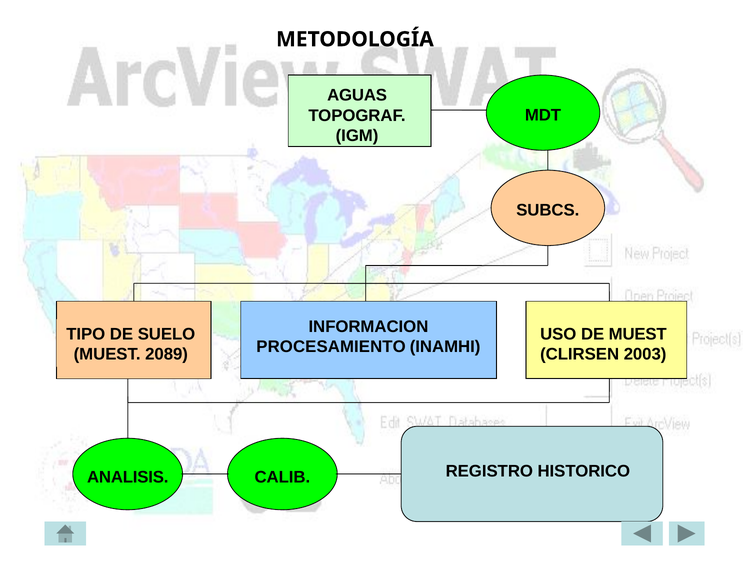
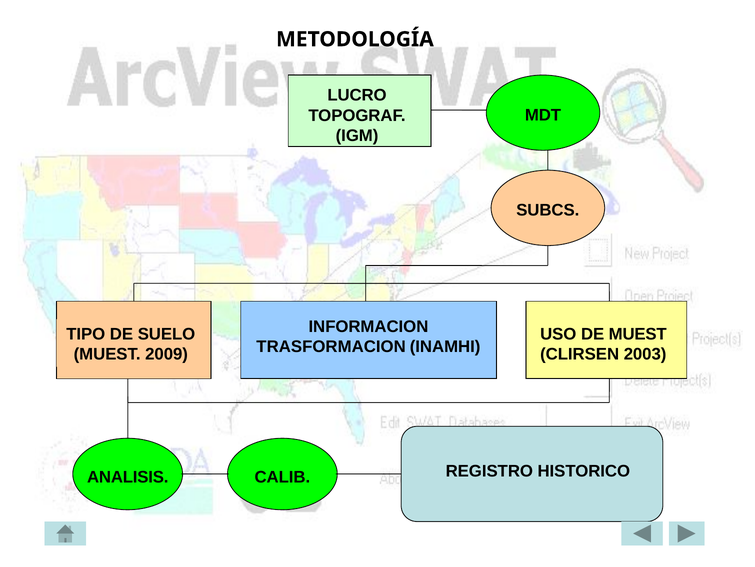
AGUAS: AGUAS -> LUCRO (357, 95)
PROCESAMIENTO: PROCESAMIENTO -> TRASFORMACION (331, 346)
2089: 2089 -> 2009 (167, 354)
